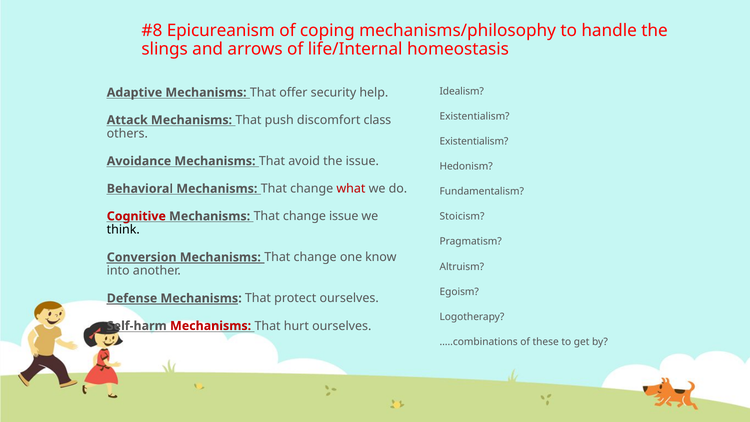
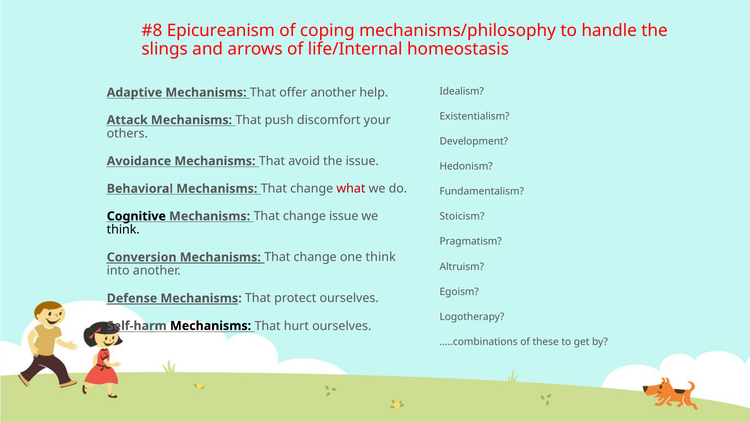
offer security: security -> another (334, 92)
class: class -> your (377, 120)
Existentialism: Existentialism -> Development (474, 141)
Cognitive colour: red -> black (136, 216)
one know: know -> think (381, 257)
Mechanisms colour: red -> black (211, 326)
